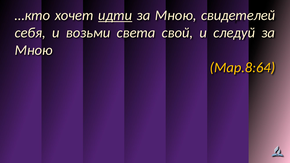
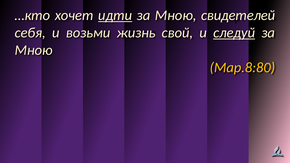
света: света -> жизнь (136, 33)
следуй underline: none -> present (234, 33)
Мар.8:64: Мар.8:64 -> Мар.8:80 (242, 68)
